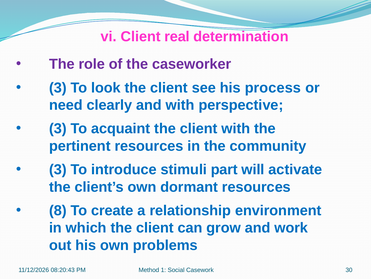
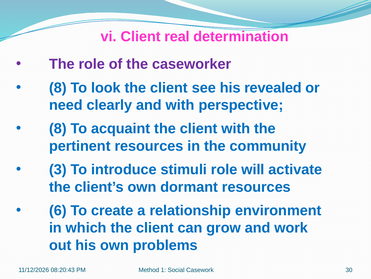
3: 3 -> 8 (58, 88)
process: process -> revealed (273, 88)
3: 3 -> 8 (58, 128)
stimuli part: part -> role (224, 169)
8: 8 -> 6 (58, 210)
